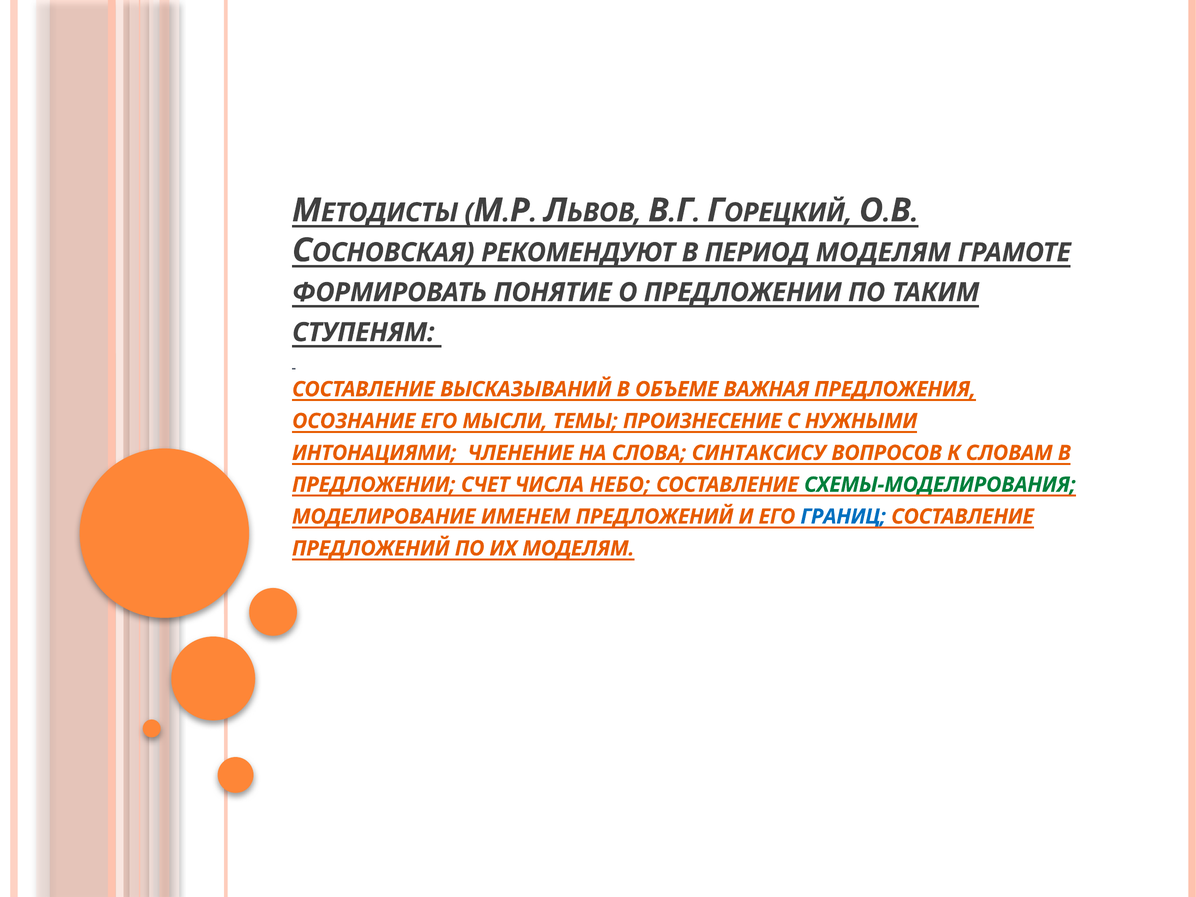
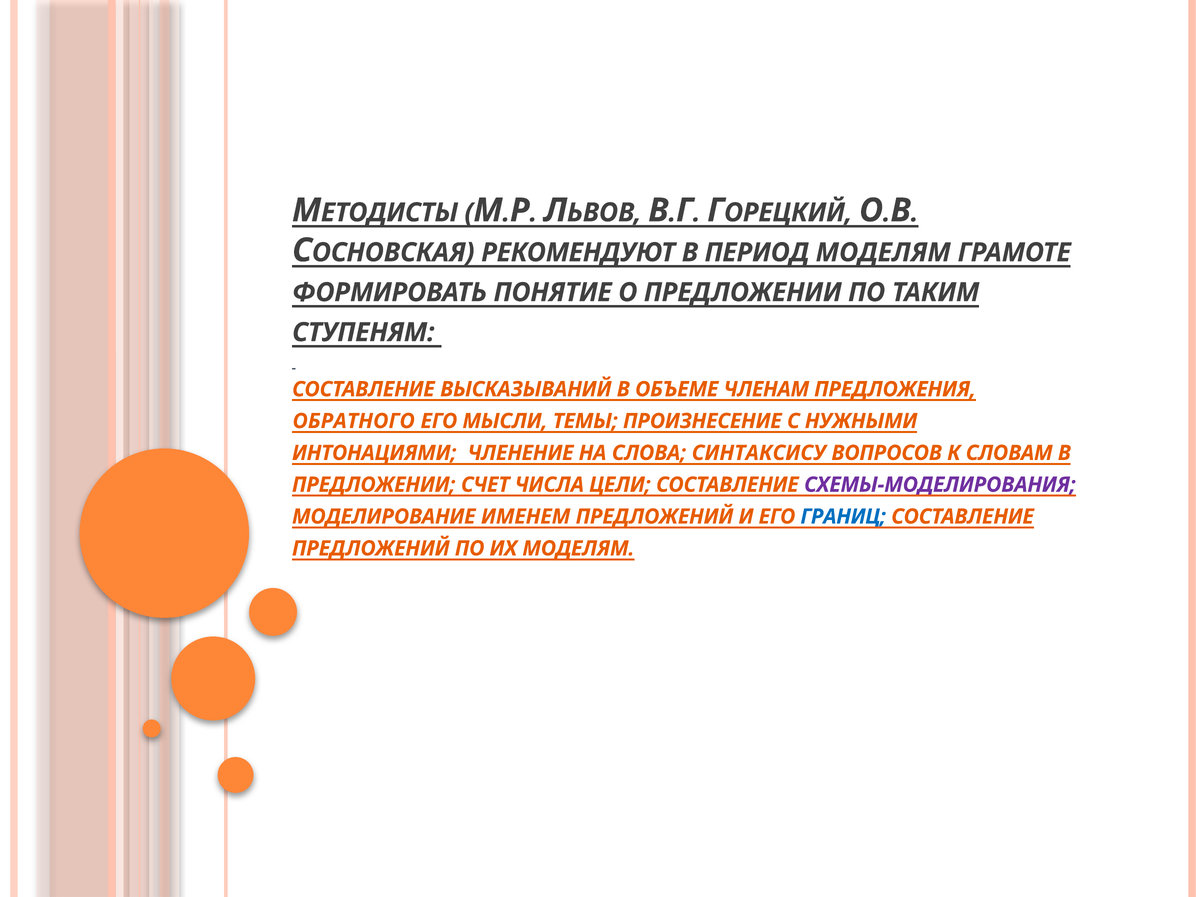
ВАЖНАЯ: ВАЖНАЯ -> ЧЛЕНАМ (766, 389)
ОСОЗНАНИЕ: ОСОЗНАНИЕ -> ОБРАТНОГО (354, 421)
НЕБО: НЕБО -> ЦЕЛИ (620, 485)
СХЕМЫ-МОДЕЛИРОВАНИЯ colour: green -> purple (940, 485)
